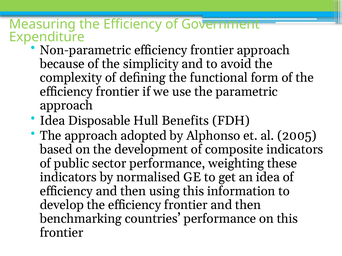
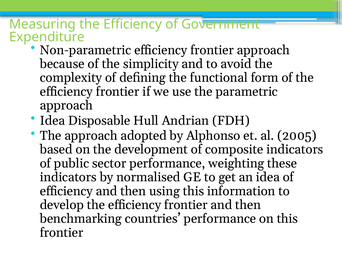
Benefits: Benefits -> Andrian (185, 121)
